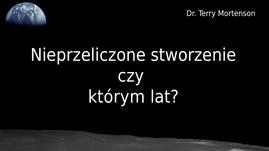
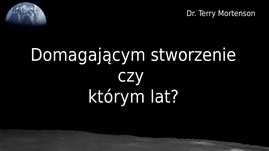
Nieprzeliczone: Nieprzeliczone -> Domagającym (88, 55)
